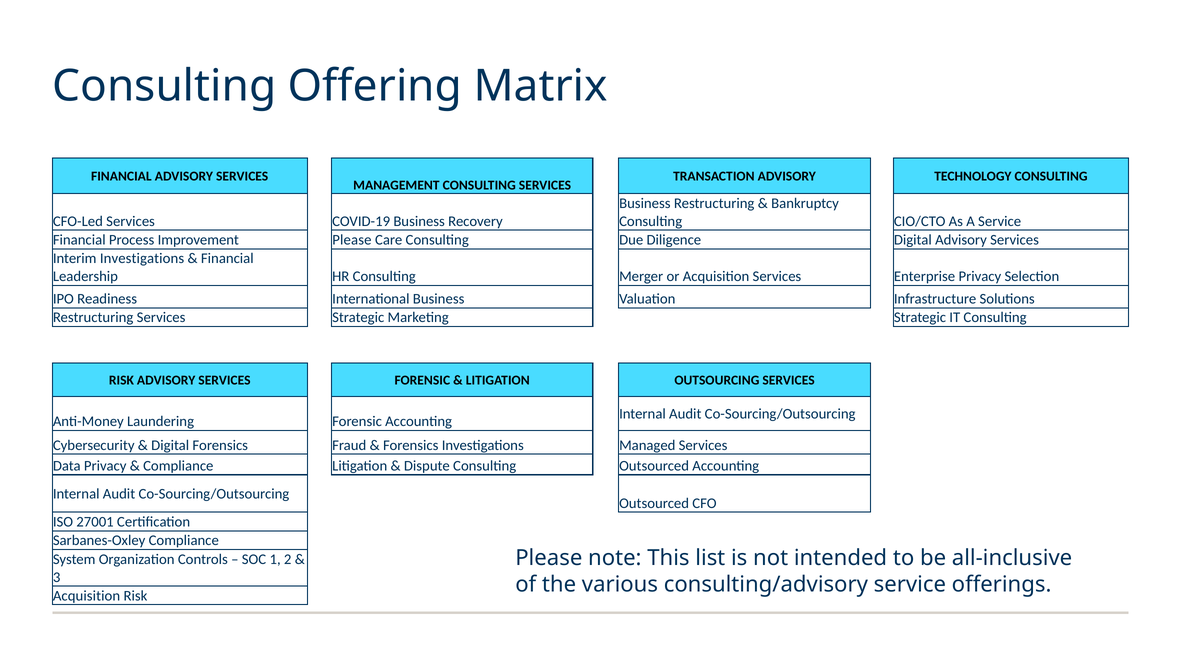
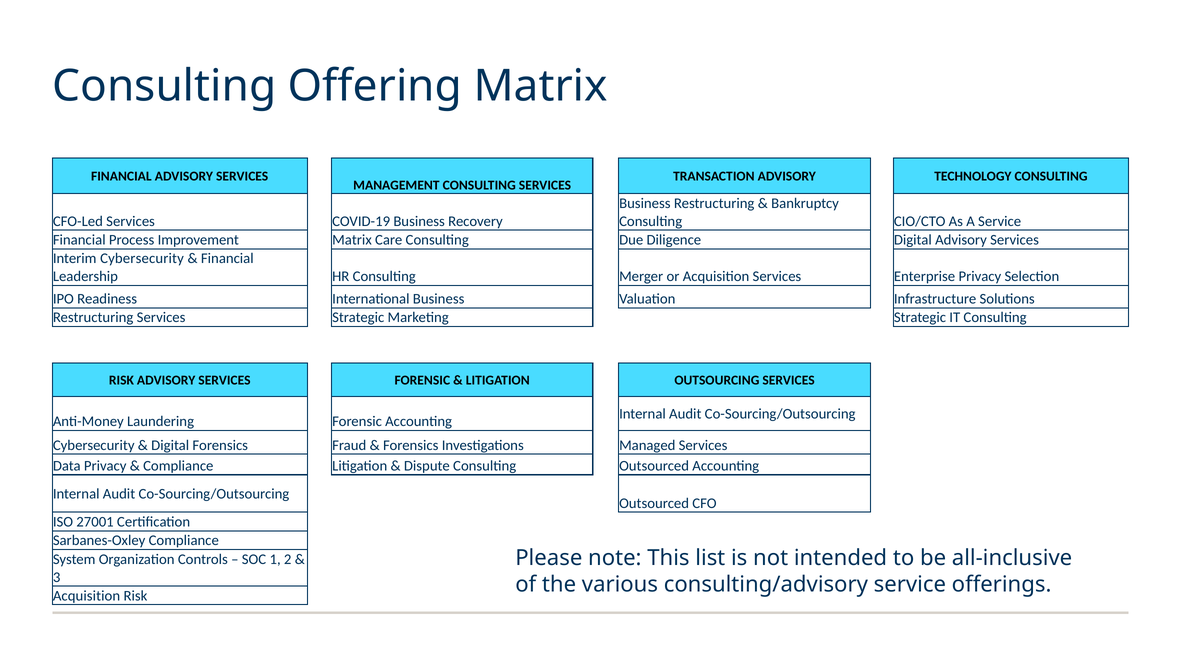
Improvement Please: Please -> Matrix (352, 240)
Interim Investigations: Investigations -> Cybersecurity (142, 259)
